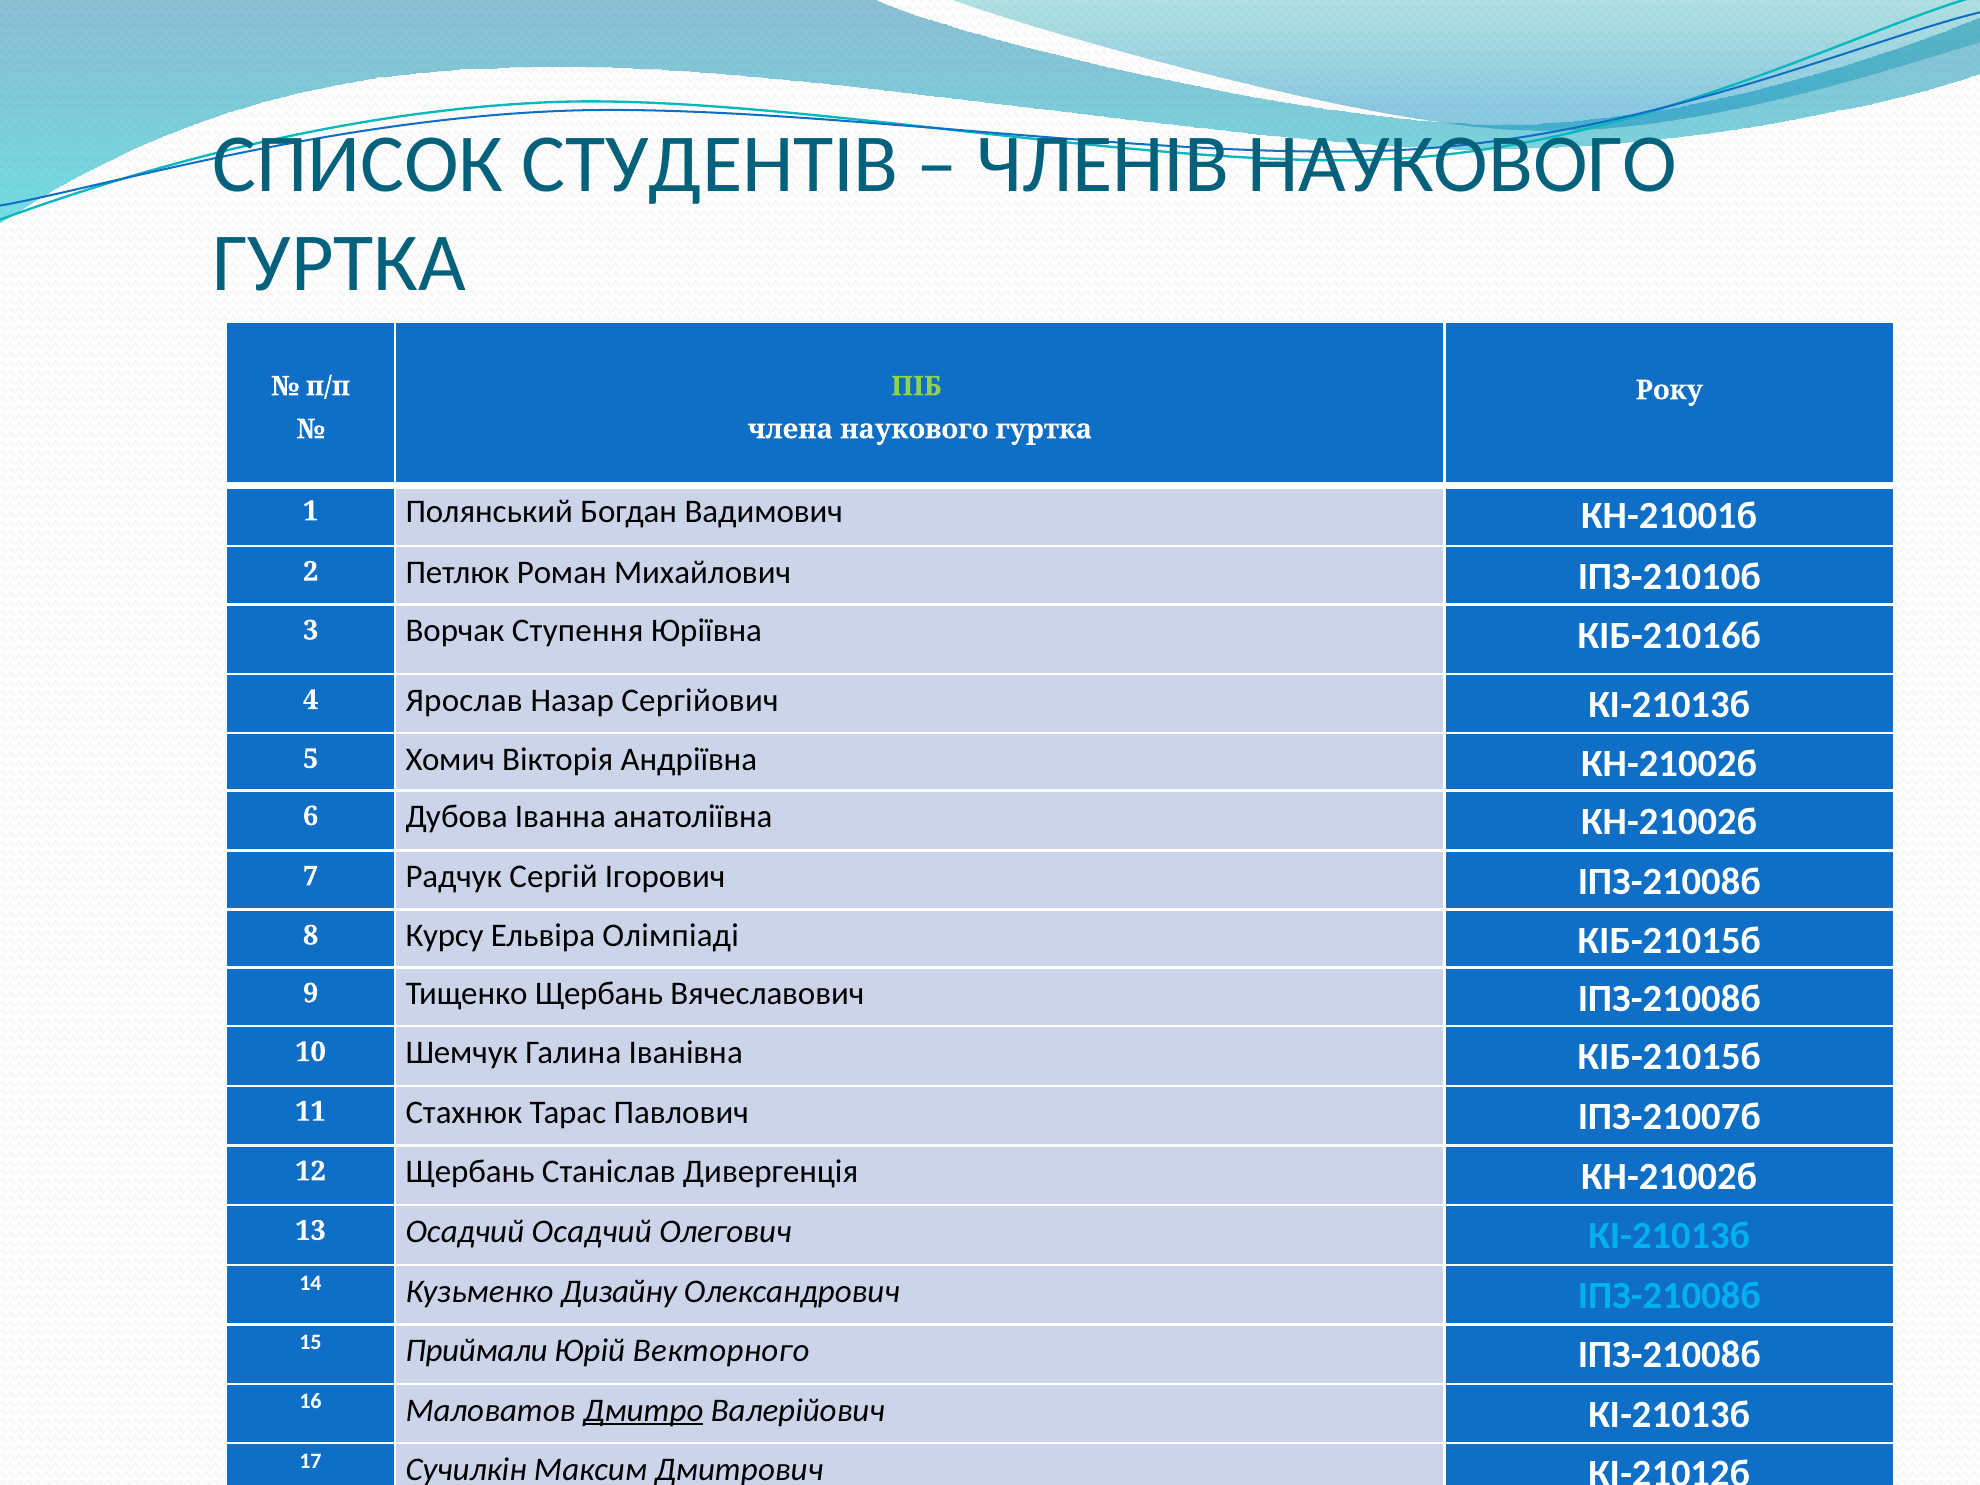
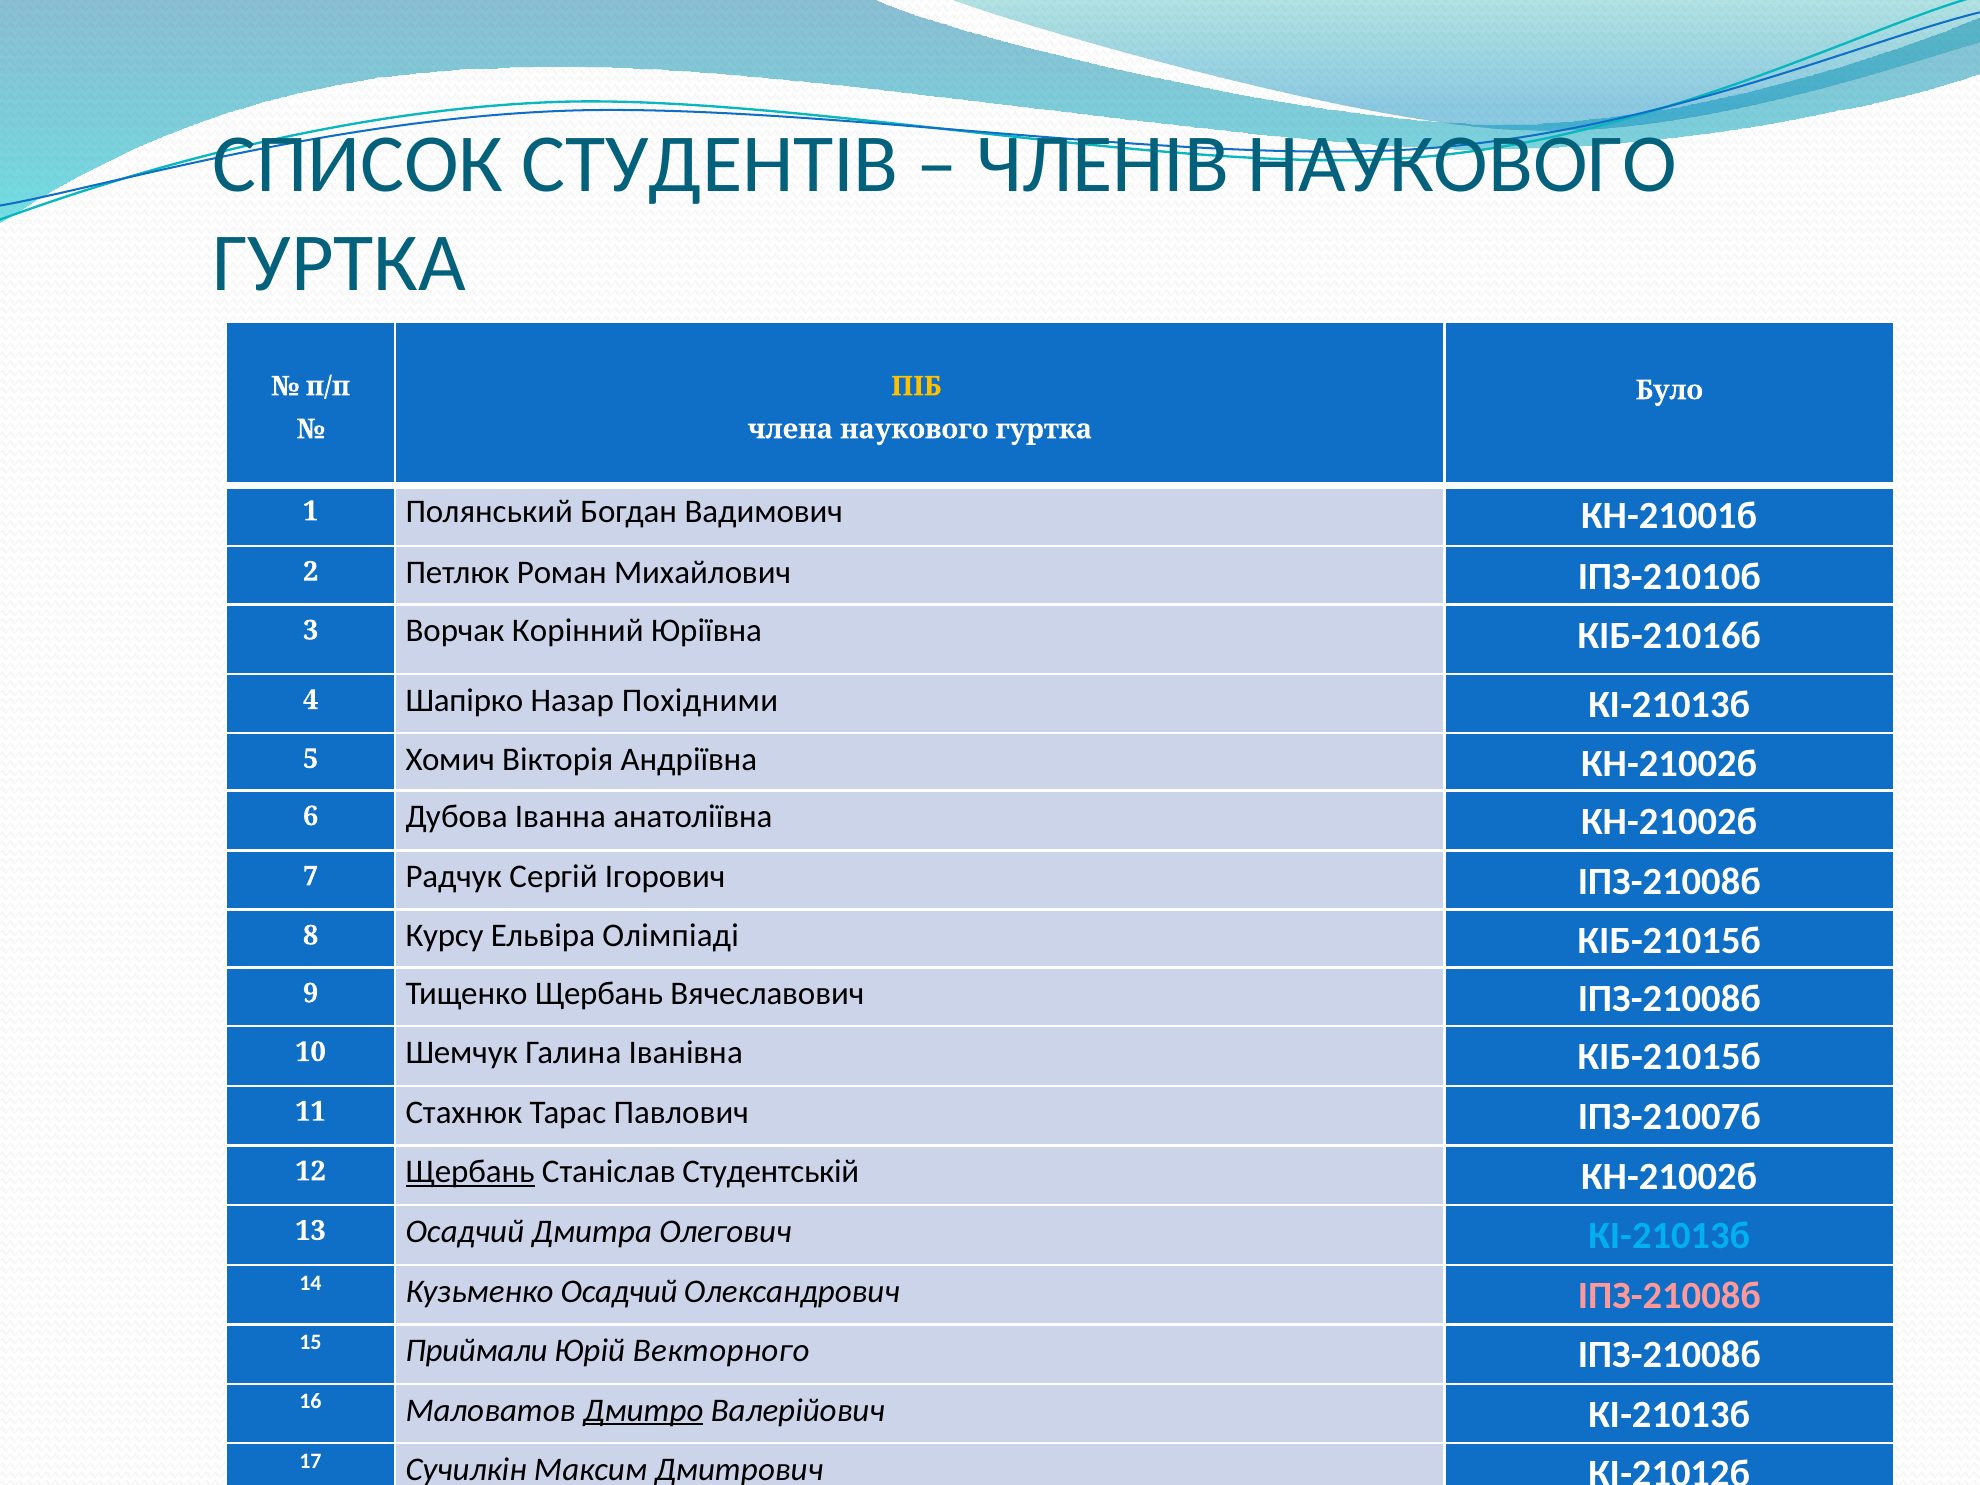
ПІБ colour: light green -> yellow (916, 386)
Року: Року -> Було (1669, 390)
Ворчак Ступення: Ступення -> Корінний (578, 631)
4 Ярослав: Ярослав -> Шапірко (464, 701)
Назар Сергійович: Сергійович -> Похідними (700, 701)
Щербань underline: none -> present (470, 1172)
Дивергенція: Дивергенція -> Студентській (771, 1172)
Осадчий Осадчий: Осадчий -> Дмитра (592, 1231)
Кузьменко Дизайну: Дизайну -> Осадчий (619, 1291)
ІПЗ-21008б colour: light blue -> pink (1669, 1296)
